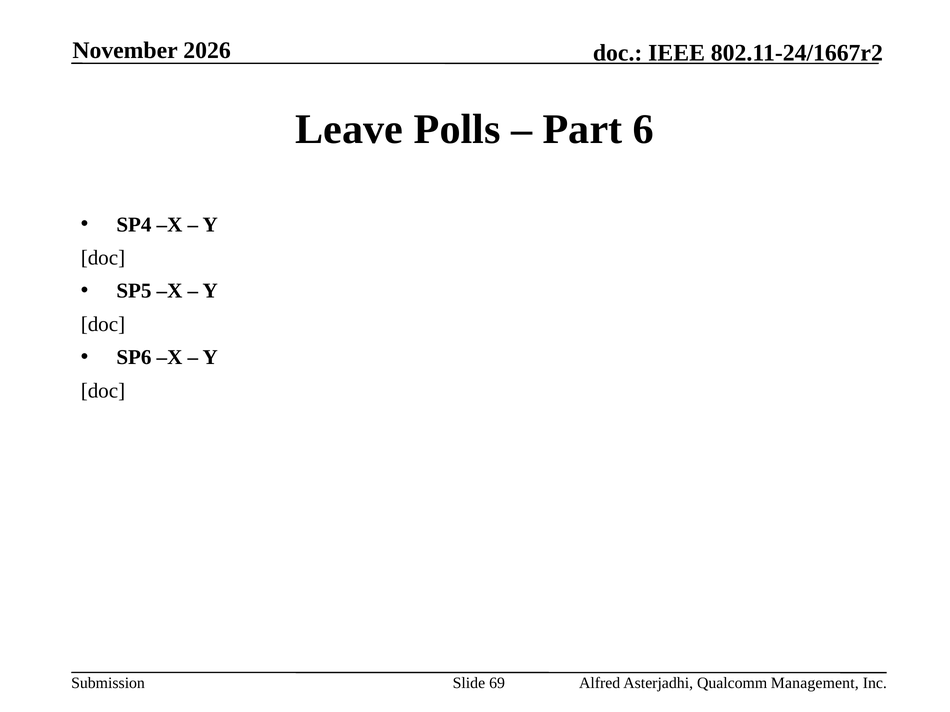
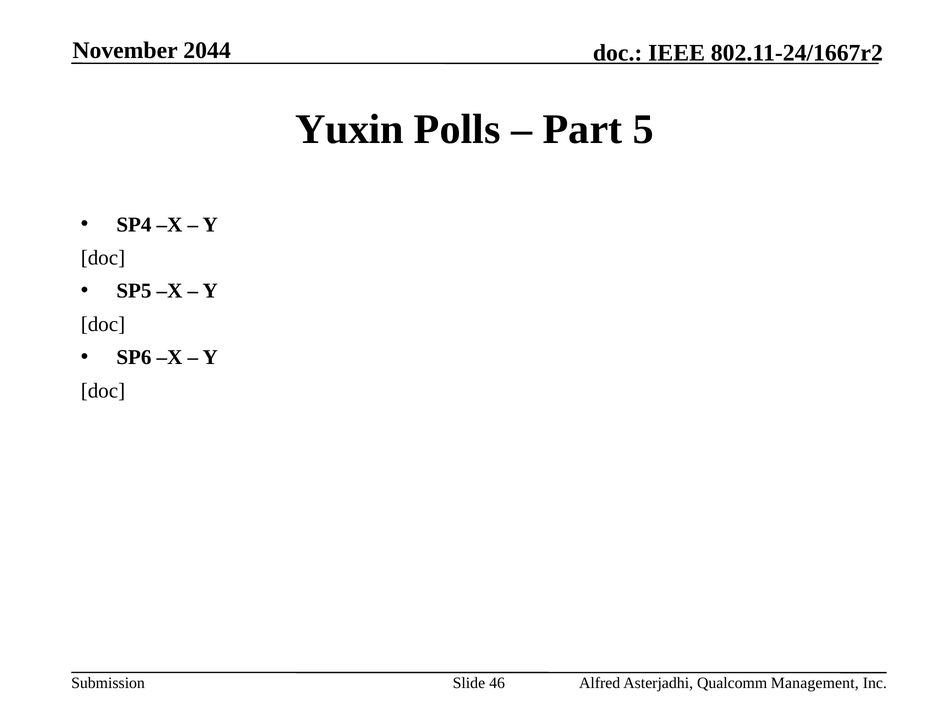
2026: 2026 -> 2044 (207, 50)
Leave: Leave -> Yuxin (349, 130)
6: 6 -> 5 (643, 130)
69: 69 -> 46 (497, 683)
